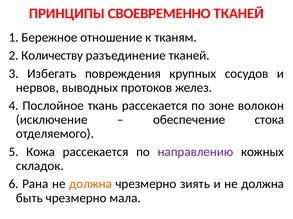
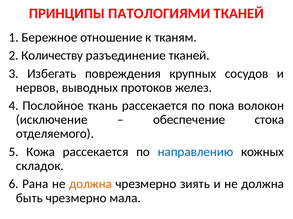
СВОЕВРЕМЕННО: СВОЕВРЕМЕННО -> ПАТОЛОГИЯМИ (159, 14)
зоне: зоне -> пока (222, 106)
направлению colour: purple -> blue (195, 152)
